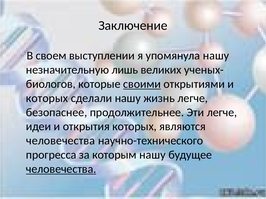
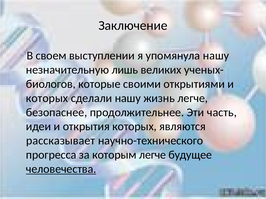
своими underline: present -> none (142, 84)
Эти легче: легче -> часть (222, 113)
человечества: человечества -> рассказывает (61, 141)
которым нашу: нашу -> легче (153, 155)
